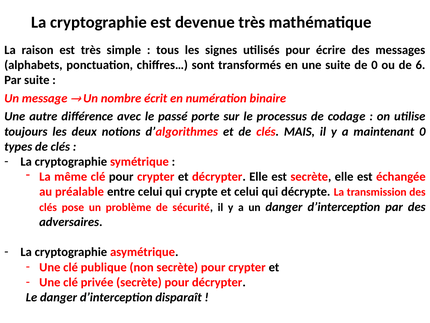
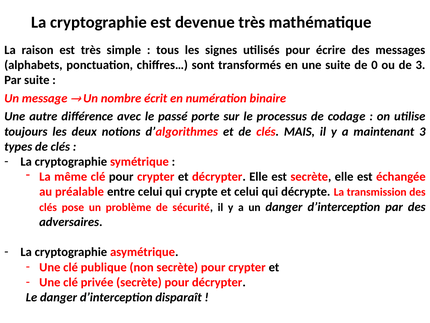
de 6: 6 -> 3 (420, 65)
maintenant 0: 0 -> 3 (422, 131)
